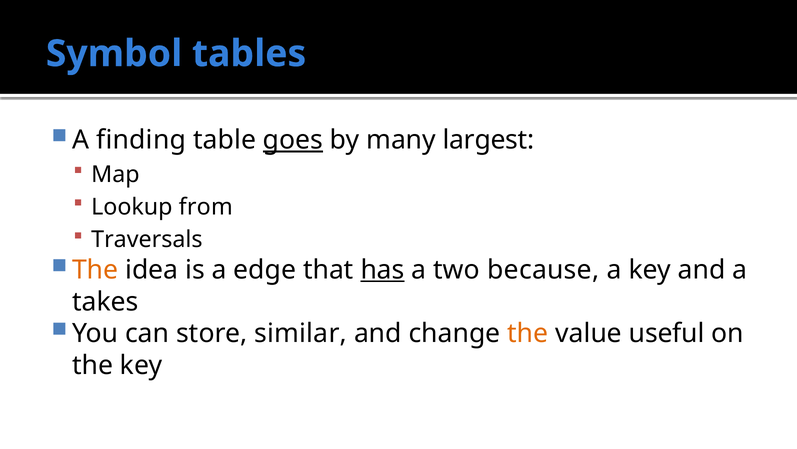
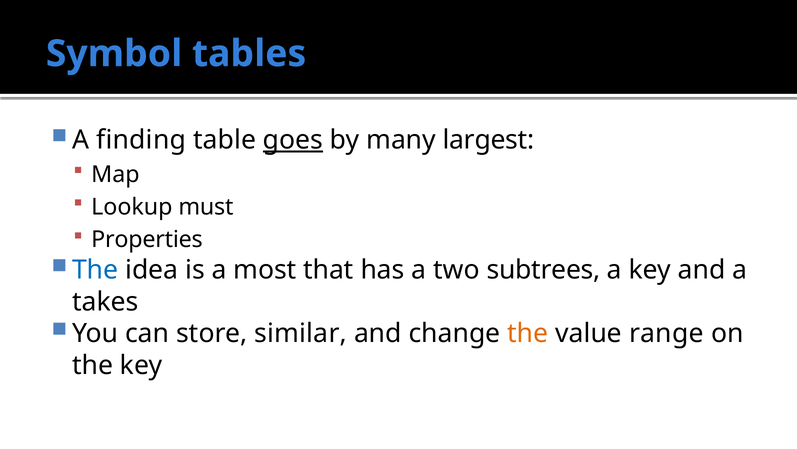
from: from -> must (206, 207)
Traversals: Traversals -> Properties (147, 239)
The colour: orange -> blue (95, 269)
edge: edge -> most (265, 269)
has underline: present -> none (383, 269)
because: because -> subtrees (543, 269)
useful: useful -> range (666, 333)
